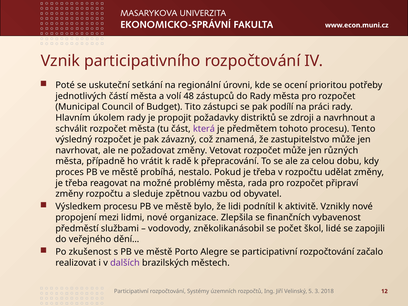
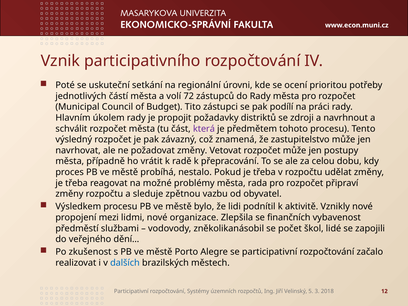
48: 48 -> 72 (189, 96)
různých: různých -> postupy (341, 150)
dalších colour: purple -> blue (125, 263)
